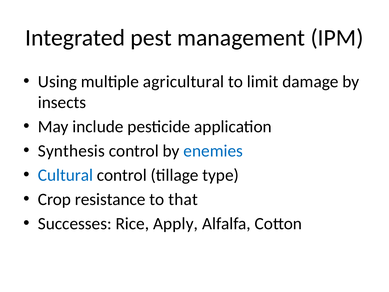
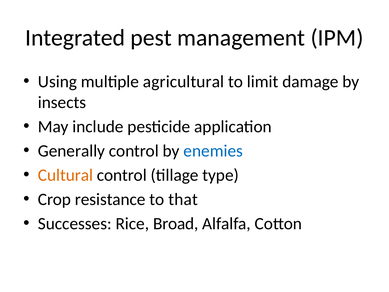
Synthesis: Synthesis -> Generally (71, 151)
Cultural colour: blue -> orange (65, 175)
Apply: Apply -> Broad (176, 223)
